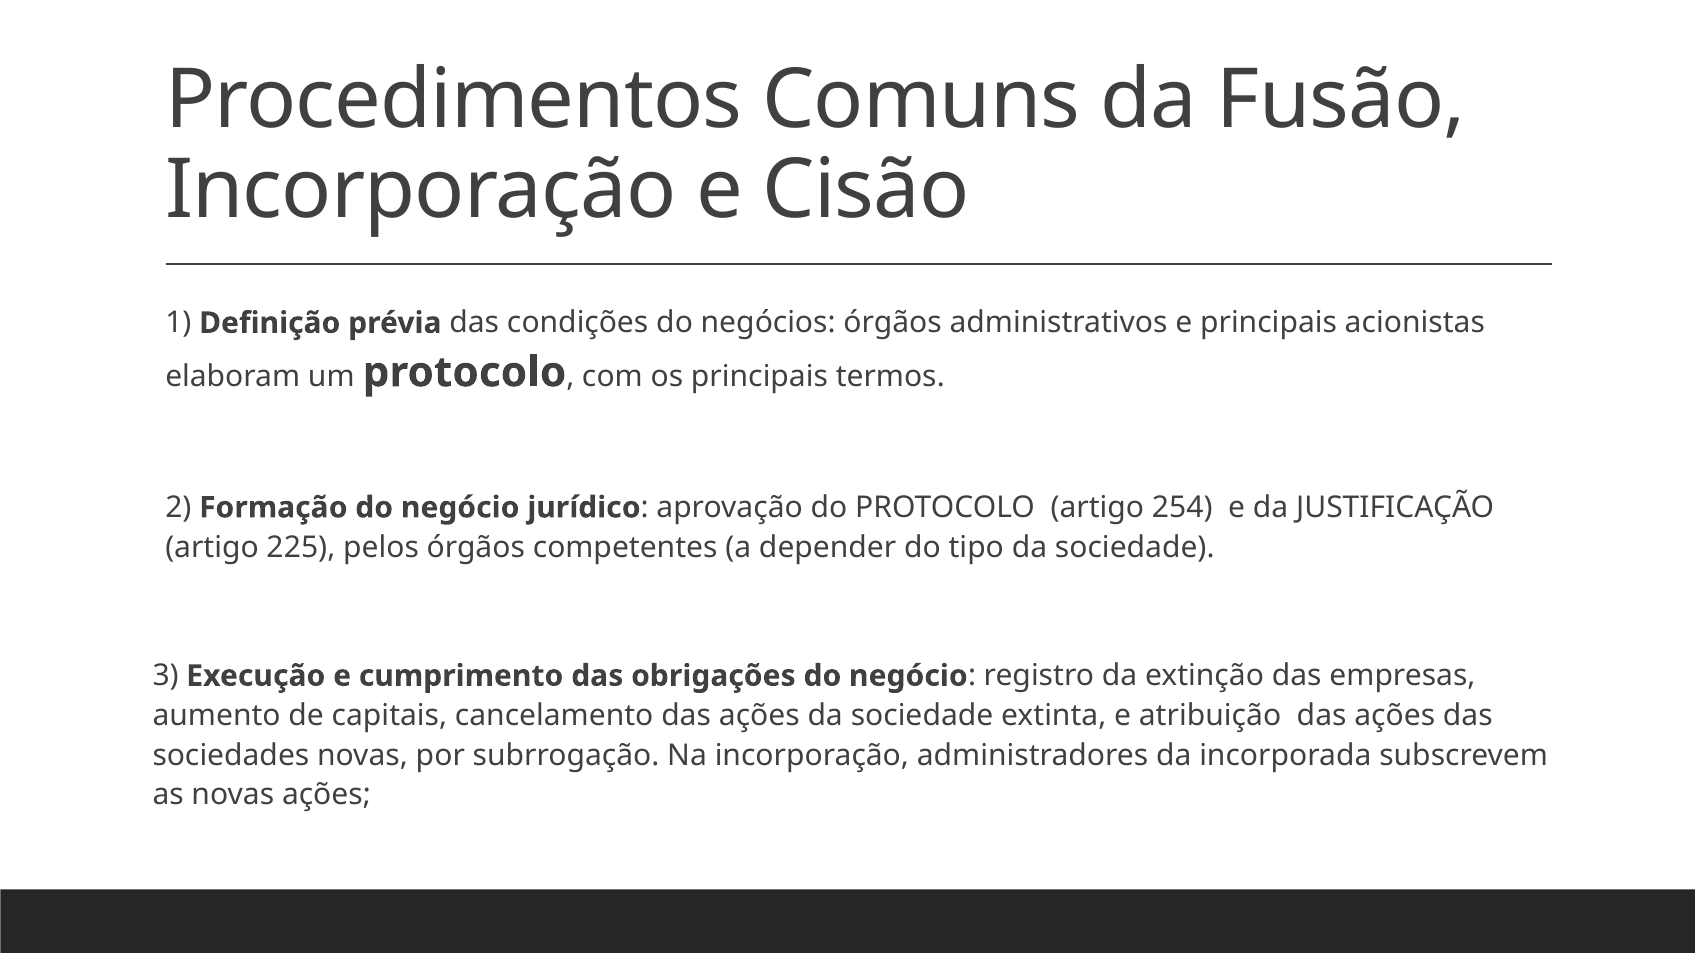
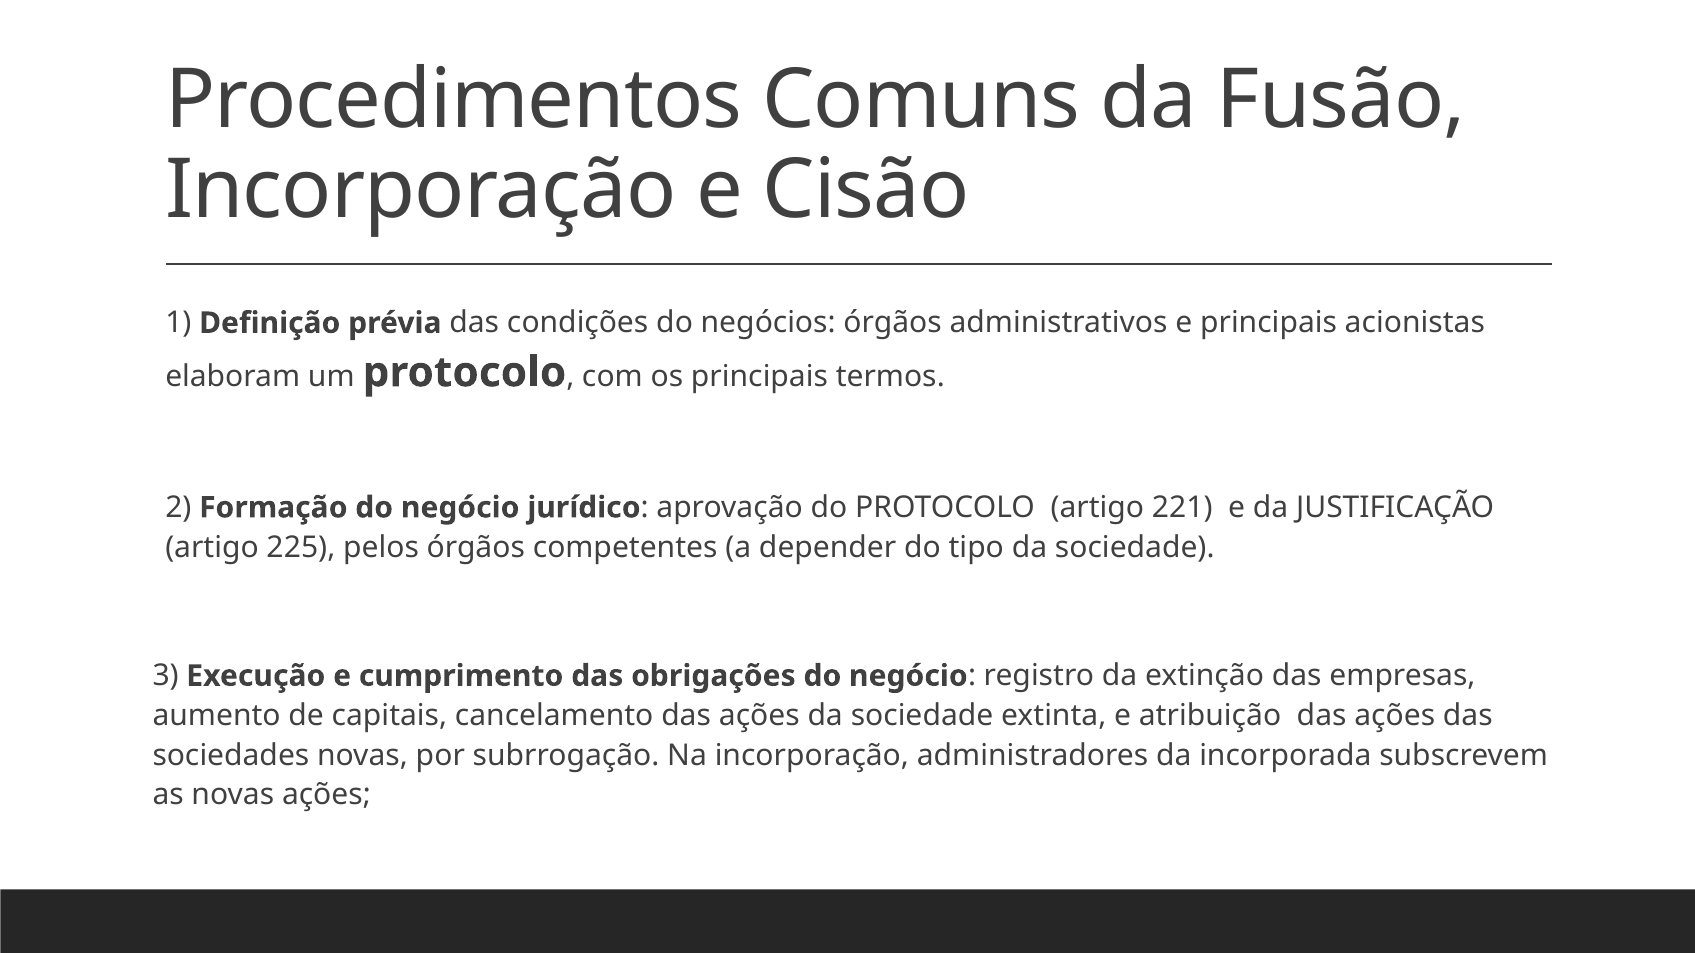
254: 254 -> 221 (1182, 508)
